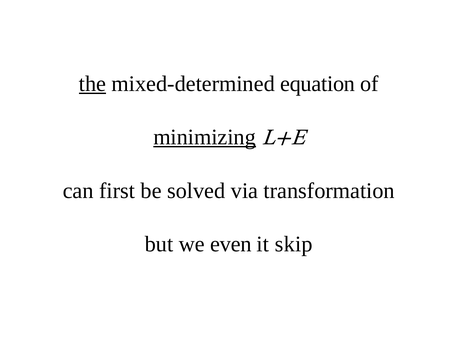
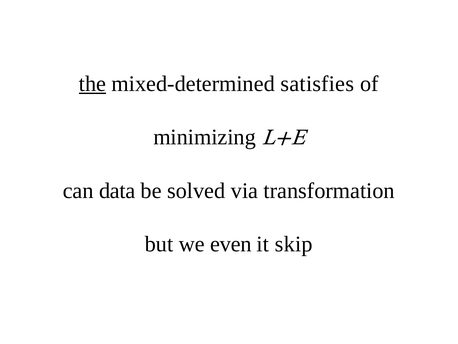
equation: equation -> satisfies (317, 84)
minimizing underline: present -> none (205, 137)
first: first -> data (117, 190)
